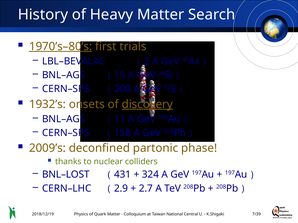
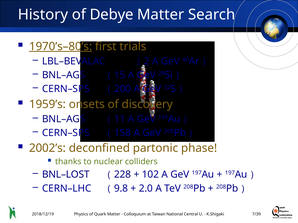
Heavy: Heavy -> Debye (112, 15)
1932’s: 1932’s -> 1959’s (47, 104)
discovery underline: present -> none (147, 104)
2009’s: 2009’s -> 2002’s (47, 148)
431: 431 -> 228 (123, 175)
324: 324 -> 102 (150, 175)
2.9: 2.9 -> 9.8 (121, 189)
2.7: 2.7 -> 2.0 (146, 189)
